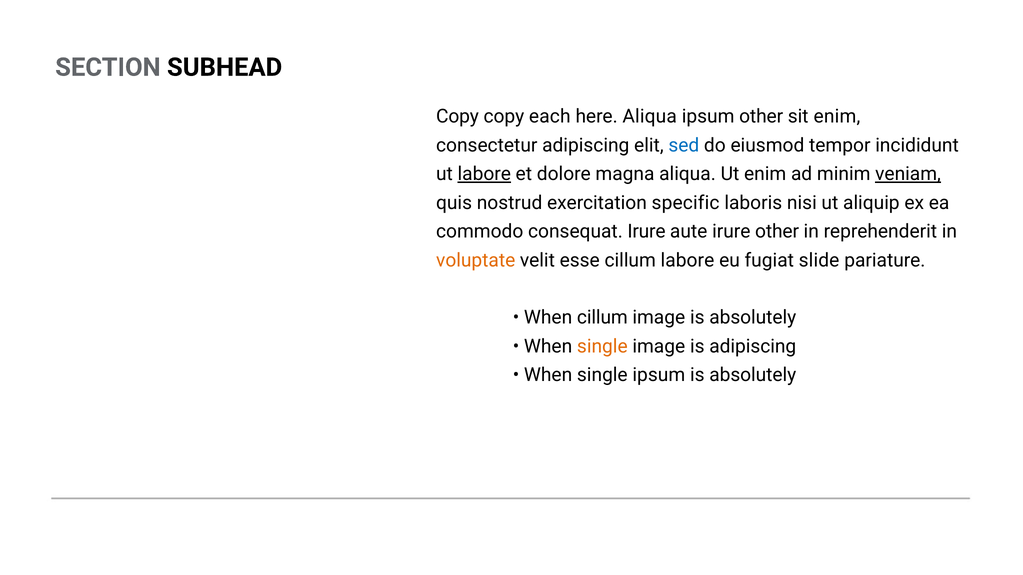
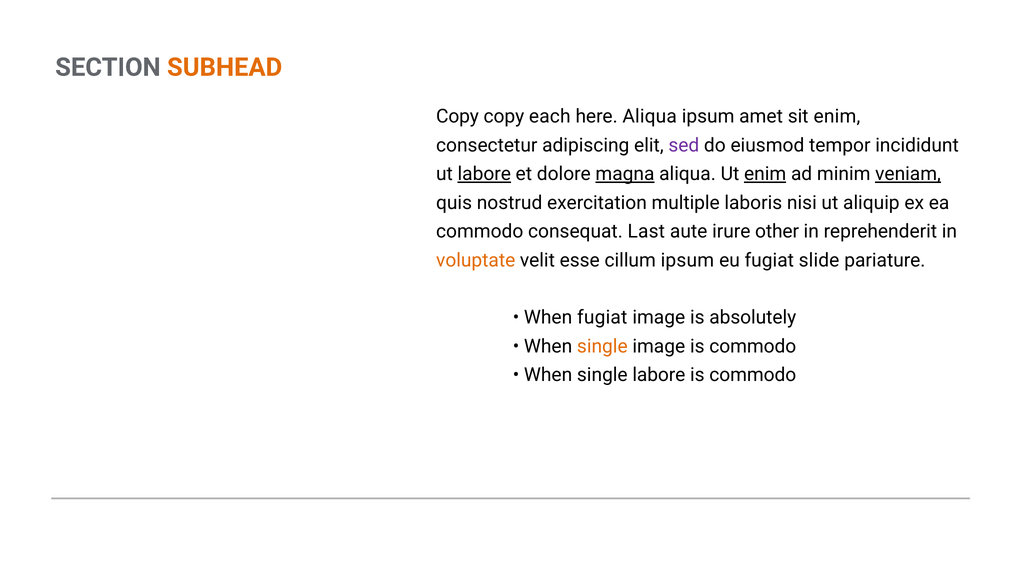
SUBHEAD colour: black -> orange (225, 67)
ipsum other: other -> amet (761, 117)
sed colour: blue -> purple (684, 145)
magna underline: none -> present (625, 174)
enim underline: none -> present (765, 174)
specific: specific -> multiple (686, 203)
consequat Irure: Irure -> Last (646, 232)
cillum labore: labore -> ipsum (687, 260)
When cillum: cillum -> fugiat (602, 318)
image is adipiscing: adipiscing -> commodo (753, 347)
single ipsum: ipsum -> labore (659, 375)
absolutely: absolutely -> commodo (753, 375)
